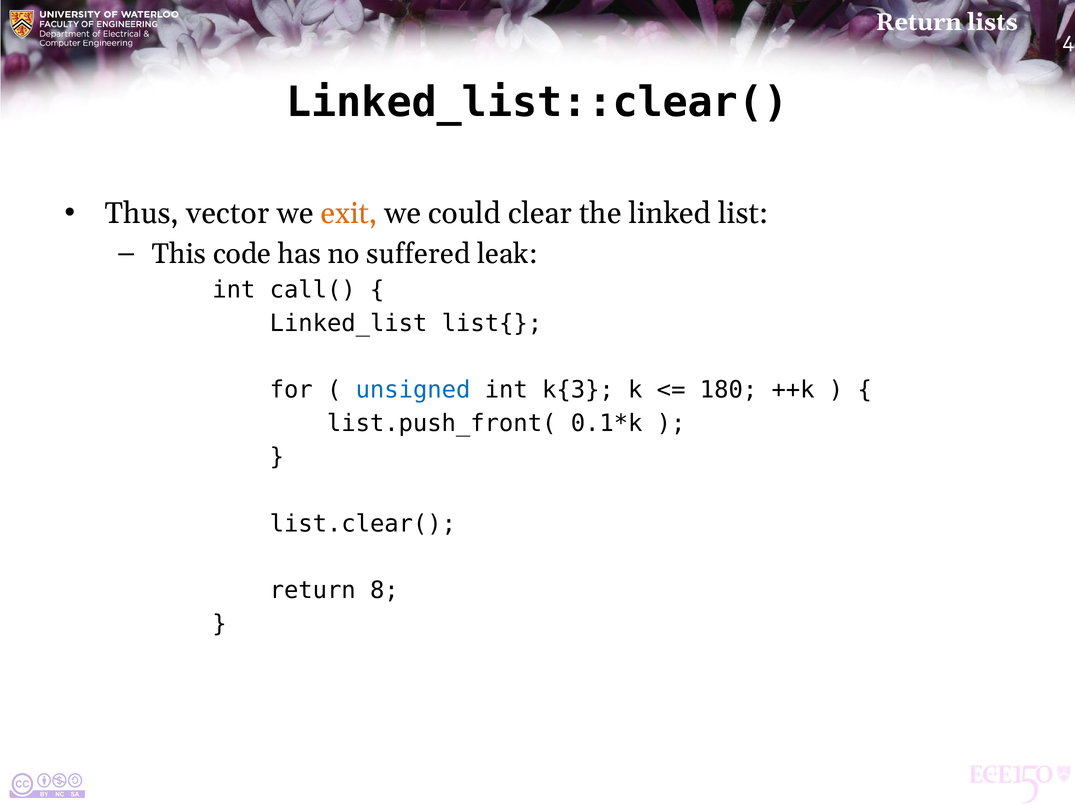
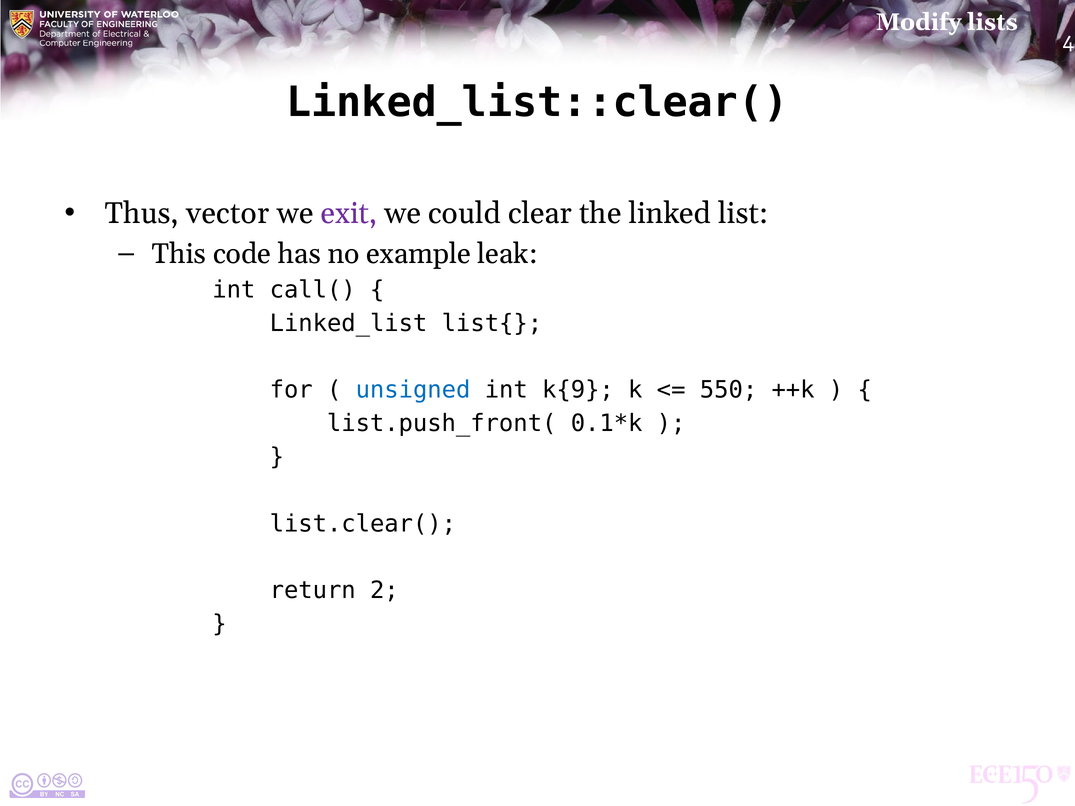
Return: Return -> Modify (919, 22)
exit colour: orange -> purple (349, 214)
suffered: suffered -> example (419, 254)
k{3: k{3 -> k{9 (578, 390)
180: 180 -> 550 (729, 390)
8: 8 -> 2 (384, 591)
